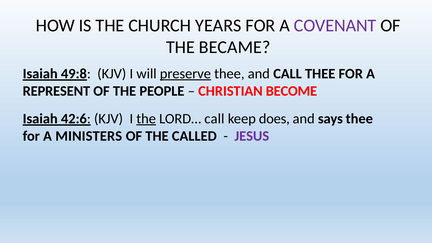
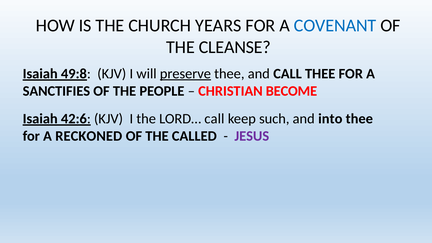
COVENANT colour: purple -> blue (335, 26)
BECAME: BECAME -> CLEANSE (235, 47)
REPRESENT: REPRESENT -> SANCTIFIES (56, 91)
the underline: present -> none (146, 119)
does: does -> such (274, 119)
says: says -> into (330, 119)
MINISTERS: MINISTERS -> RECKONED (89, 136)
